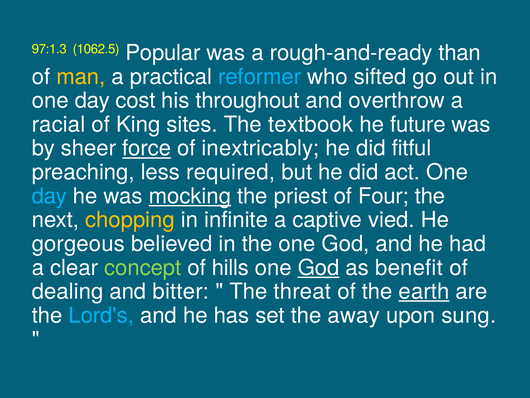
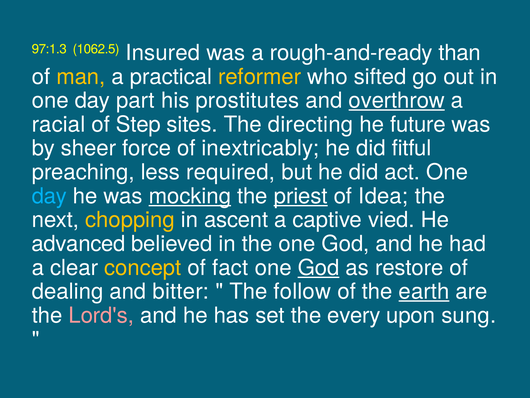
Popular: Popular -> Insured (163, 53)
reformer colour: light blue -> yellow (260, 77)
cost: cost -> part (135, 100)
throughout: throughout -> prostitutes (247, 100)
overthrow underline: none -> present (397, 100)
King: King -> Step (138, 124)
textbook: textbook -> directing (311, 124)
force underline: present -> none (147, 148)
priest underline: none -> present (301, 196)
Four: Four -> Idea (383, 196)
infinite: infinite -> ascent (236, 220)
gorgeous: gorgeous -> advanced (78, 244)
concept colour: light green -> yellow (143, 267)
hills: hills -> fact (230, 267)
benefit: benefit -> restore (409, 267)
threat: threat -> follow (302, 291)
Lord's colour: light blue -> pink (101, 315)
away: away -> every (354, 315)
